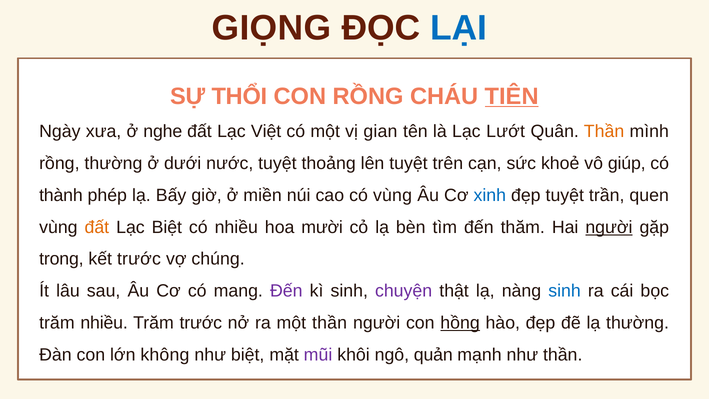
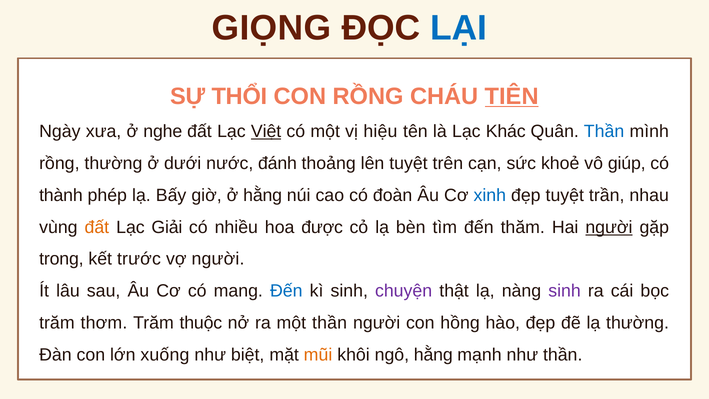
Việt underline: none -> present (266, 131)
gian: gian -> hiệu (380, 131)
Lướt: Lướt -> Khác (506, 131)
Thần colour: orange -> blue (604, 131)
nước tuyệt: tuyệt -> đánh (278, 163)
ở miền: miền -> hằng (263, 195)
có vùng: vùng -> đoàn (393, 195)
quen: quen -> nhau (649, 195)
Lạc Biệt: Biệt -> Giải (167, 227)
mười: mười -> được (322, 227)
vợ chúng: chúng -> người (218, 259)
Đến colour: purple -> blue (286, 291)
sinh colour: blue -> purple (565, 291)
trăm nhiều: nhiều -> thơm (104, 323)
Trăm trước: trước -> thuộc (201, 323)
hồng underline: present -> none (460, 323)
không: không -> xuống (165, 355)
mũi colour: purple -> orange (318, 355)
ngô quản: quản -> hằng (433, 355)
